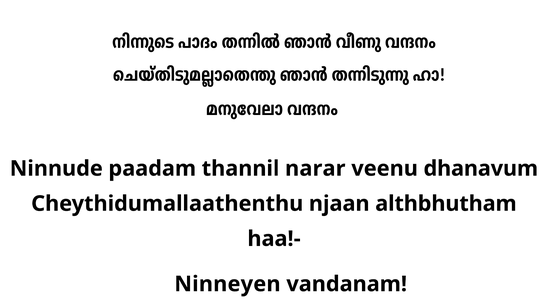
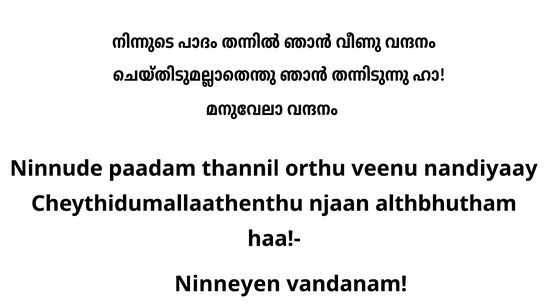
narar: narar -> orthu (315, 169)
dhanavum: dhanavum -> nandiyaay (481, 169)
